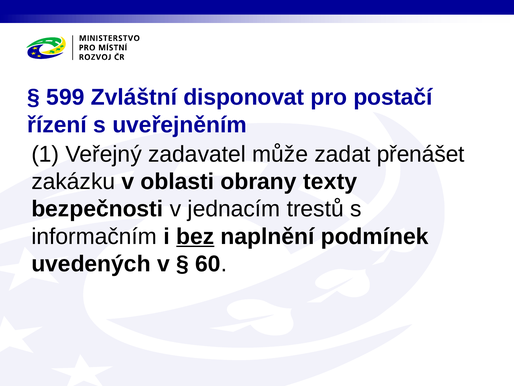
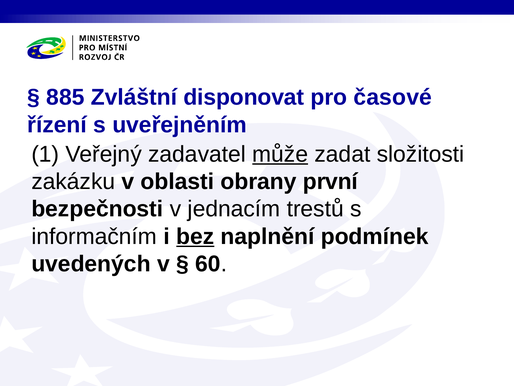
599: 599 -> 885 (65, 97)
postačí: postačí -> časové (393, 97)
může underline: none -> present (280, 154)
přenášet: přenášet -> složitosti (421, 154)
texty: texty -> první (330, 181)
